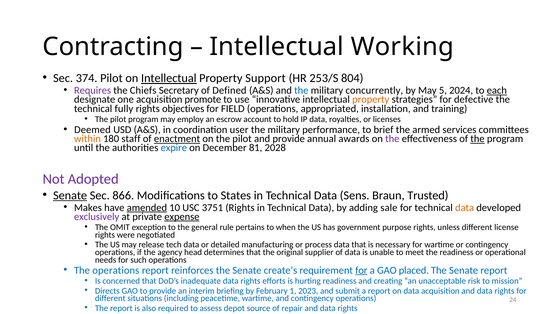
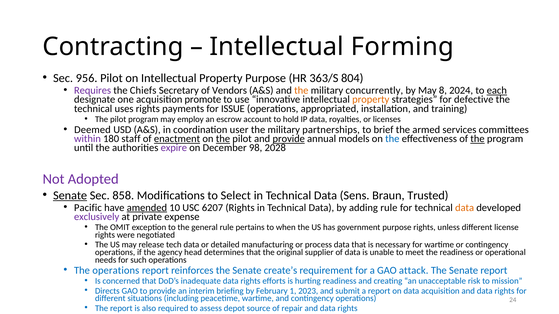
Working: Working -> Forming (402, 47)
374: 374 -> 956 (87, 78)
Intellectual underline: present -> none (169, 78)
Property Support: Support -> Purpose (266, 78)
253/S: 253/S -> 363/S (324, 78)
Defined: Defined -> Vendors (230, 91)
the colour: blue -> orange (301, 91)
5: 5 -> 8 (443, 91)
fully: fully -> uses (124, 109)
objectives: objectives -> payments (183, 109)
FIELD: FIELD -> ISSUE (233, 109)
performance: performance -> partnerships (331, 130)
within colour: orange -> purple (87, 139)
the underline: none -> present (223, 139)
provide underline: none -> present (289, 139)
awards: awards -> models (354, 139)
the colour: purple -> blue (392, 139)
expire colour: blue -> purple (174, 148)
81: 81 -> 98 (256, 148)
866: 866 -> 858 (123, 196)
States: States -> Select (236, 196)
Makes: Makes -> Pacific (88, 208)
3751: 3751 -> 6207 (212, 208)
adding sale: sale -> rule (389, 208)
expense underline: present -> none (182, 217)
for underline: present -> none (361, 271)
placed: placed -> attack (414, 271)
